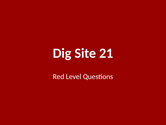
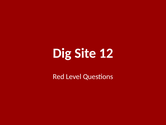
21: 21 -> 12 (106, 53)
